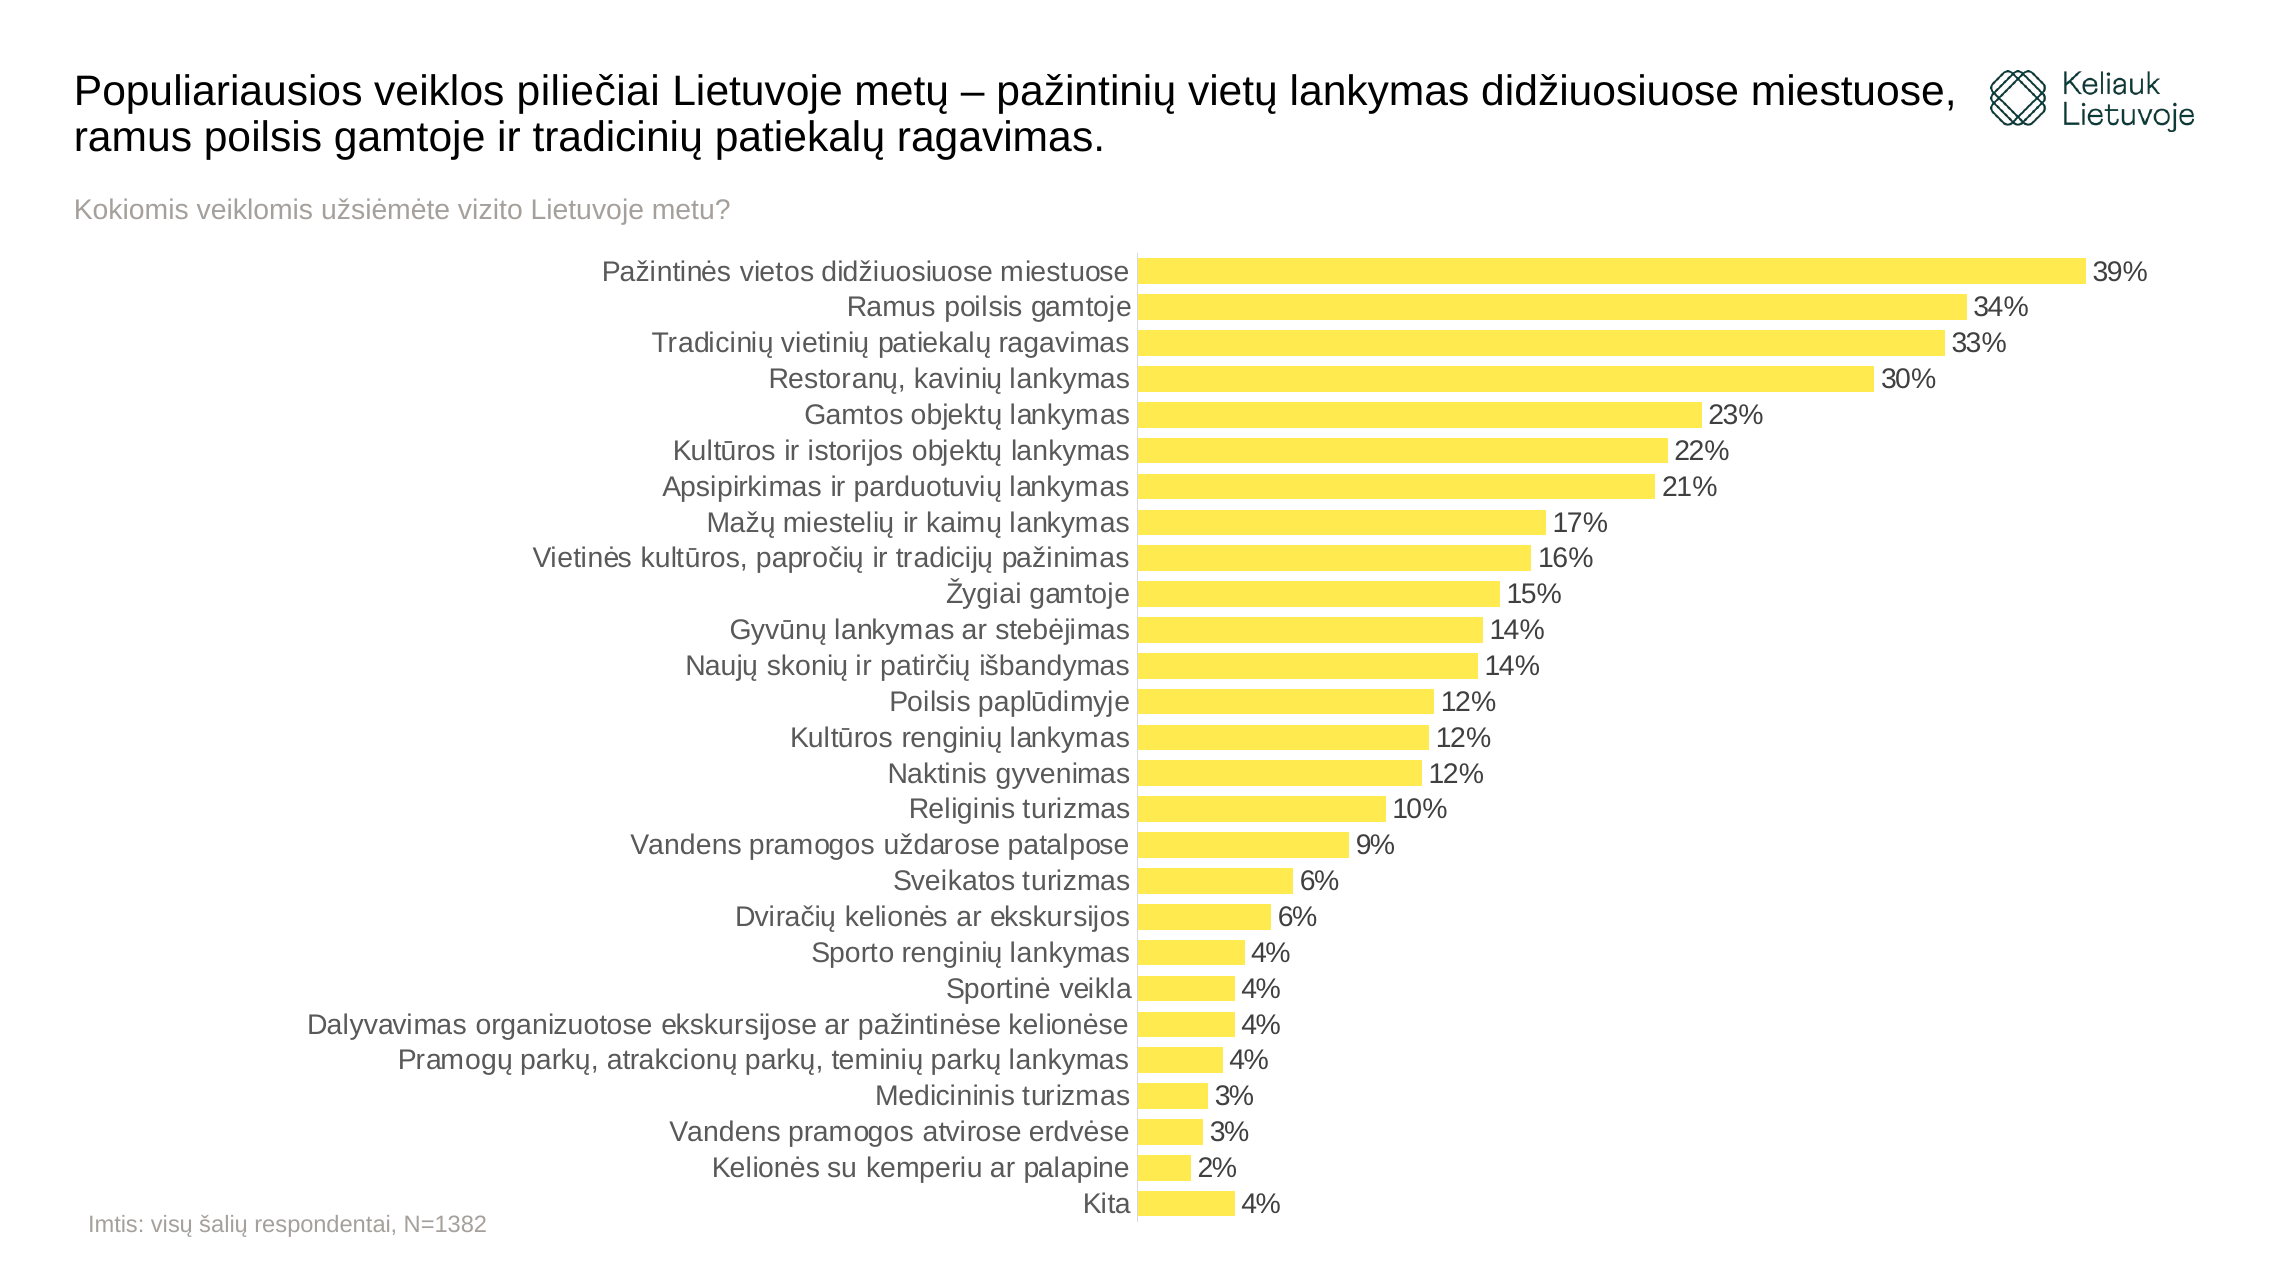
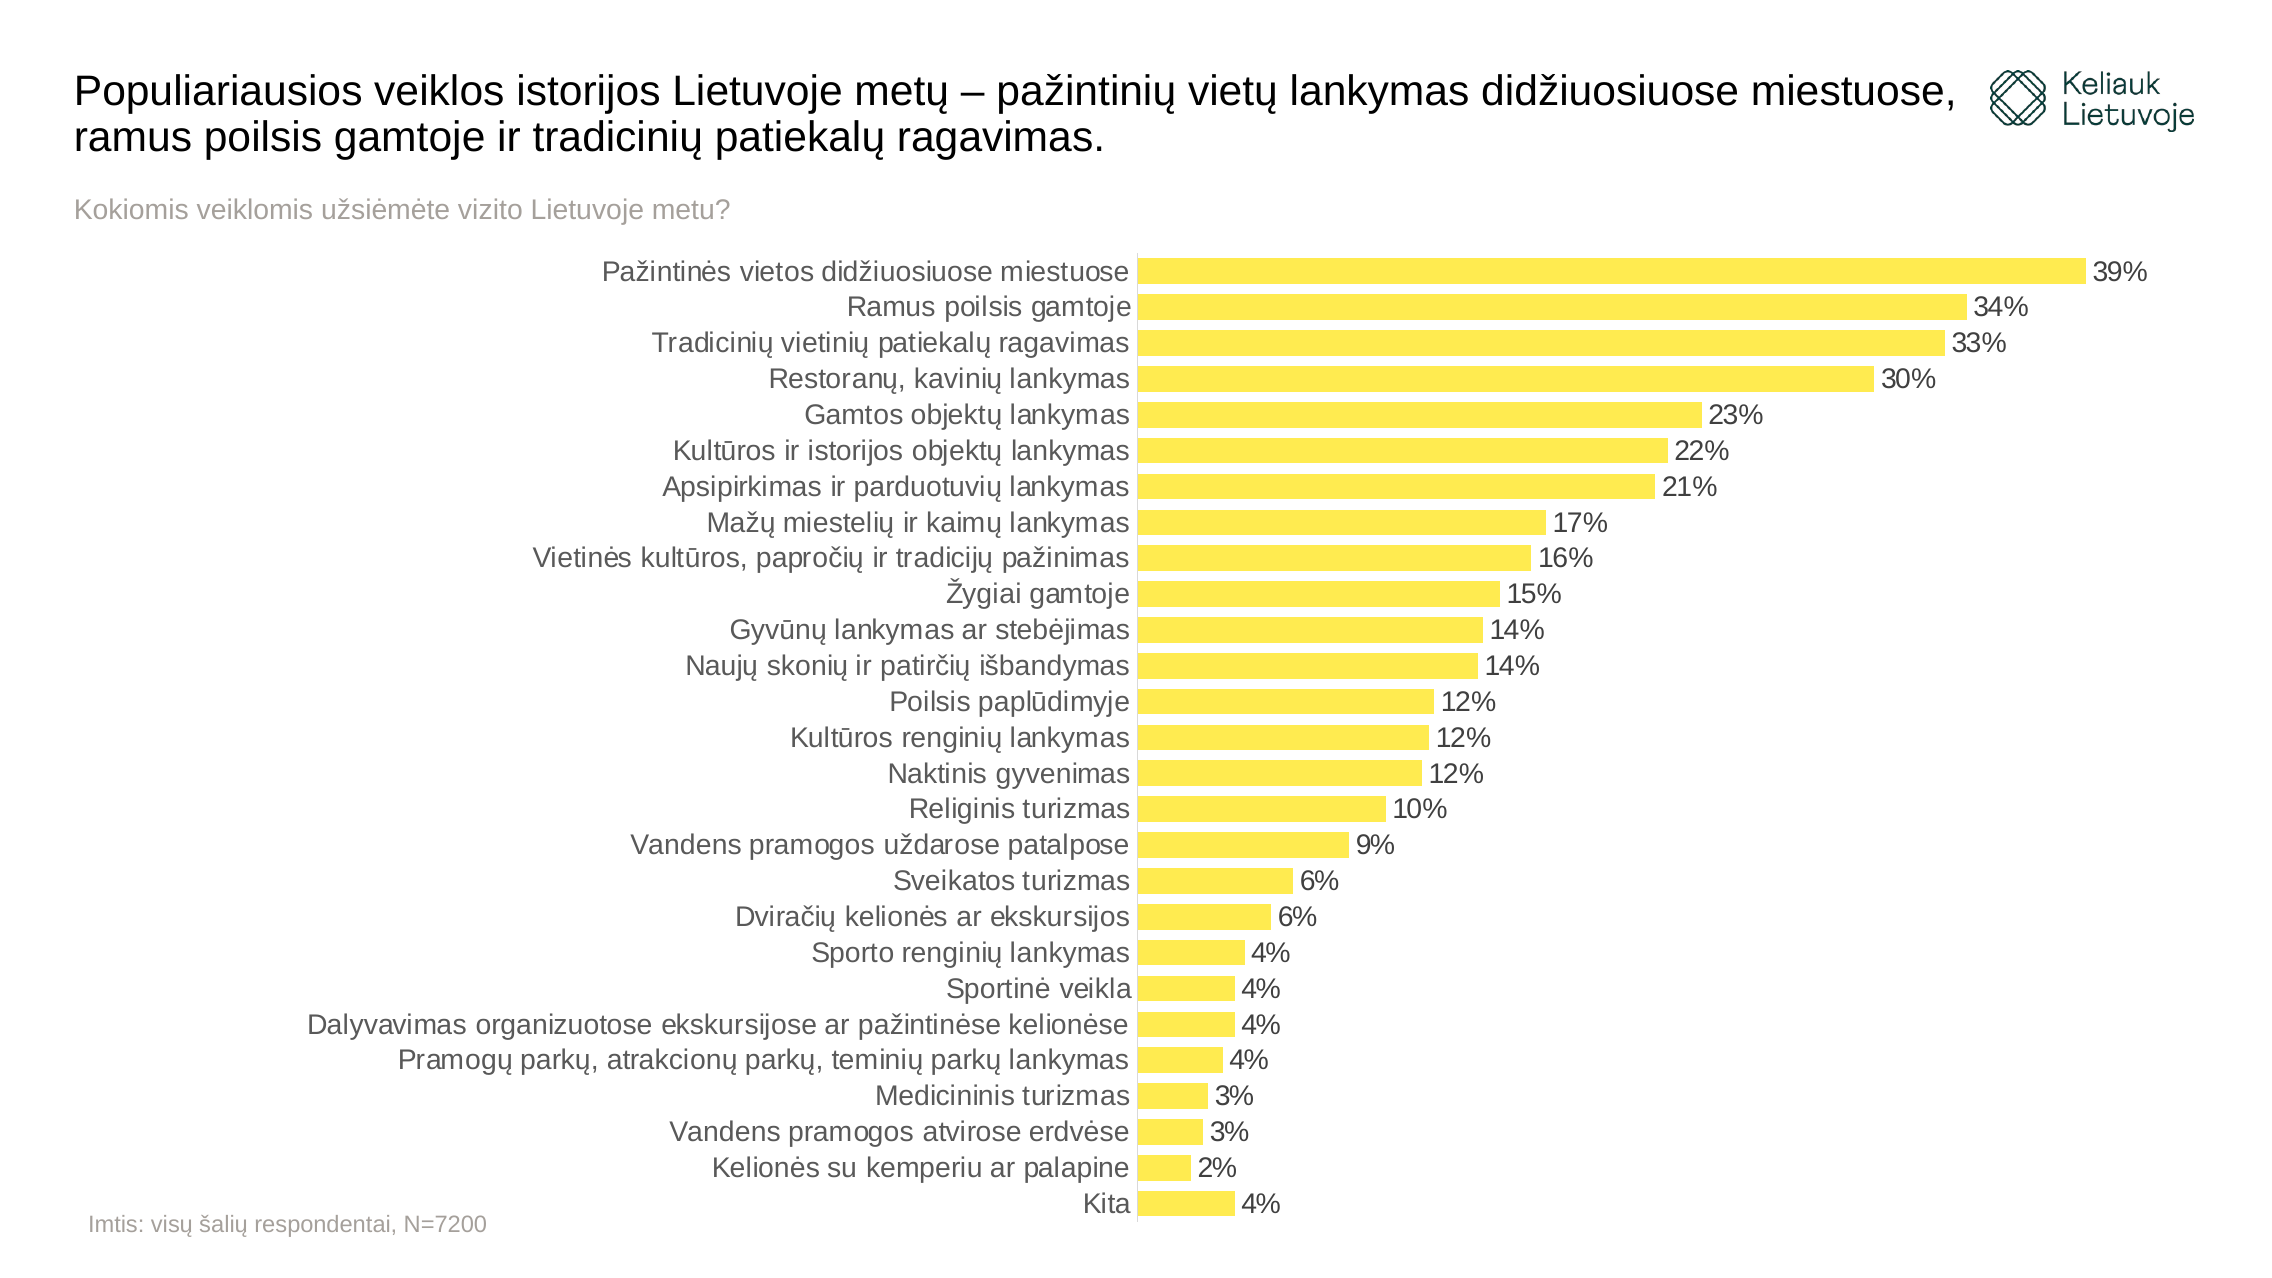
veiklos piliečiai: piliečiai -> istorijos (588, 91)
N=1382: N=1382 -> N=7200 (445, 1224)
